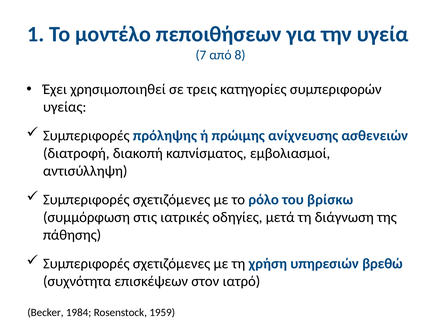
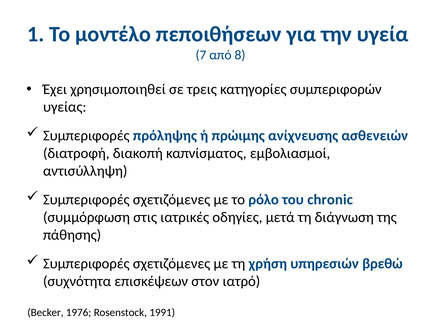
βρίσκω: βρίσκω -> chronic (330, 199)
1984: 1984 -> 1976 (79, 312)
1959: 1959 -> 1991 (162, 312)
